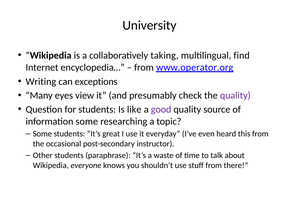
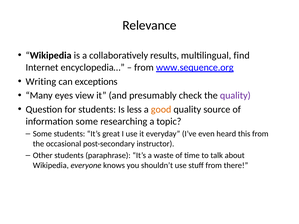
University: University -> Relevance (150, 25)
taking: taking -> results (165, 56)
www.operator.org: www.operator.org -> www.sequence.org (195, 67)
like: like -> less (134, 110)
good colour: purple -> orange (161, 110)
